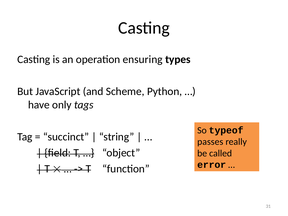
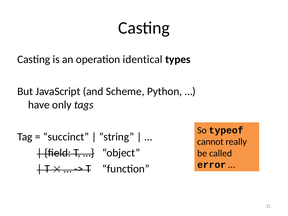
ensuring: ensuring -> identical (143, 59)
passes: passes -> cannot (210, 142)
